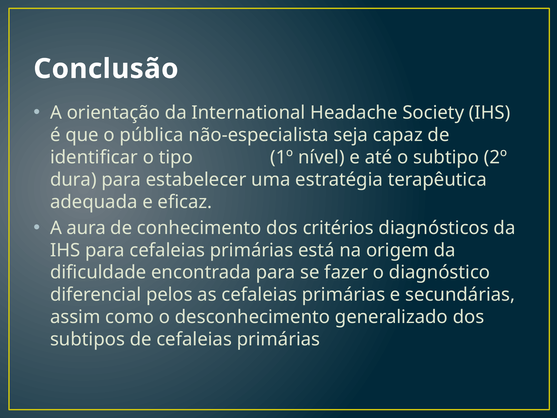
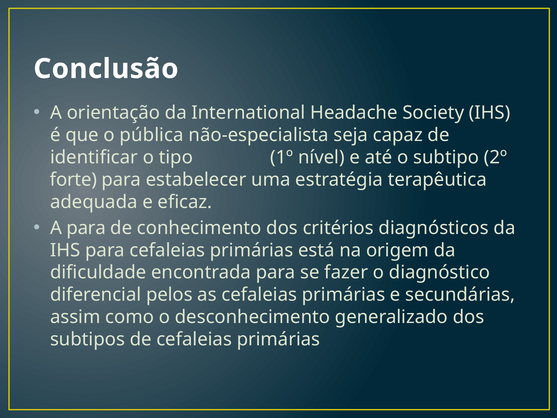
dura: dura -> forte (73, 180)
A aura: aura -> para (86, 228)
